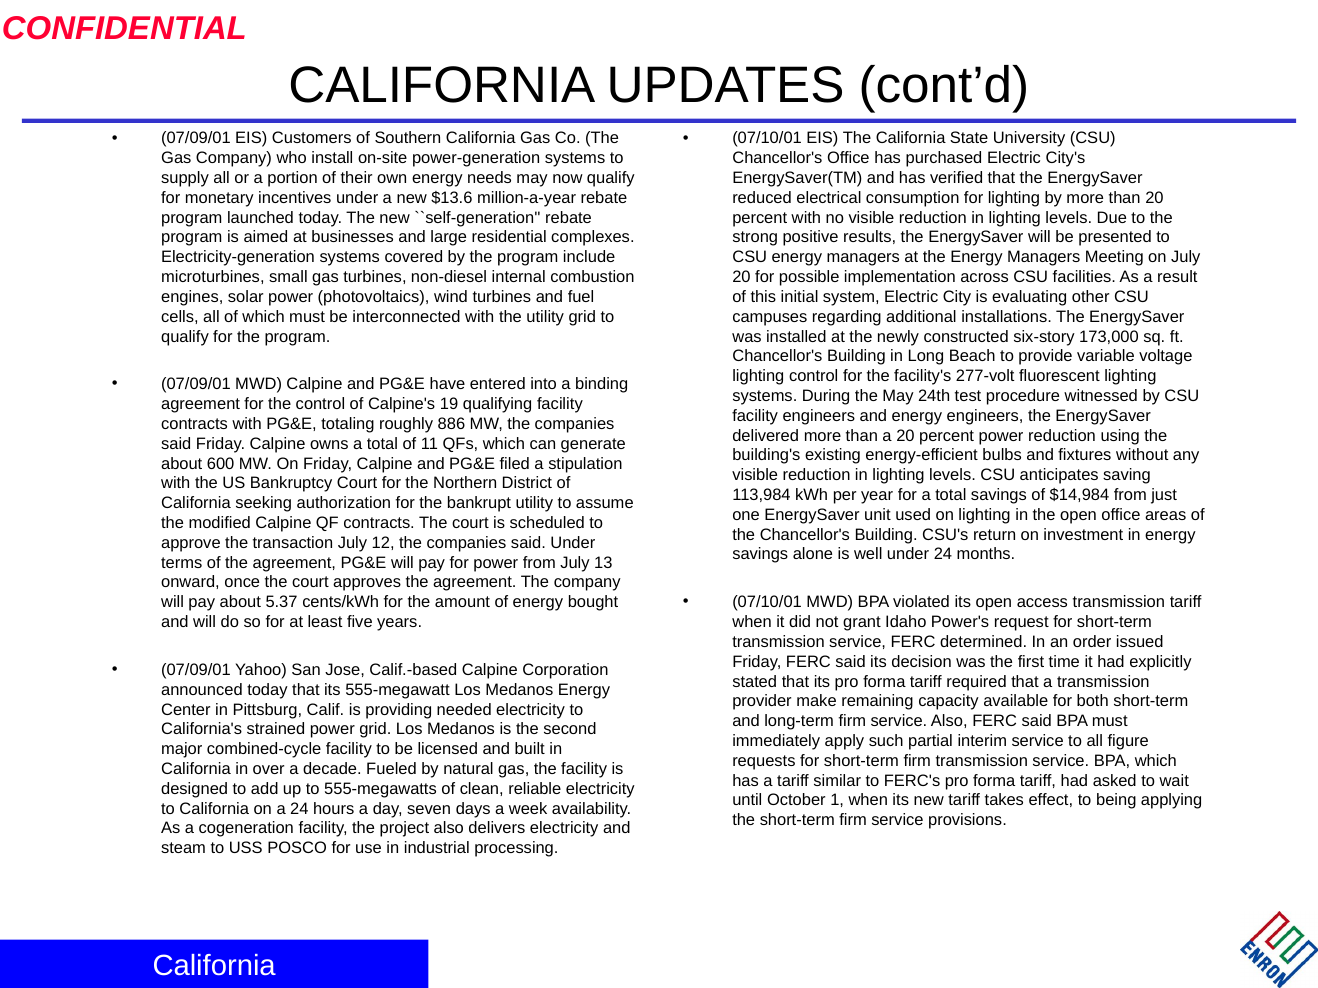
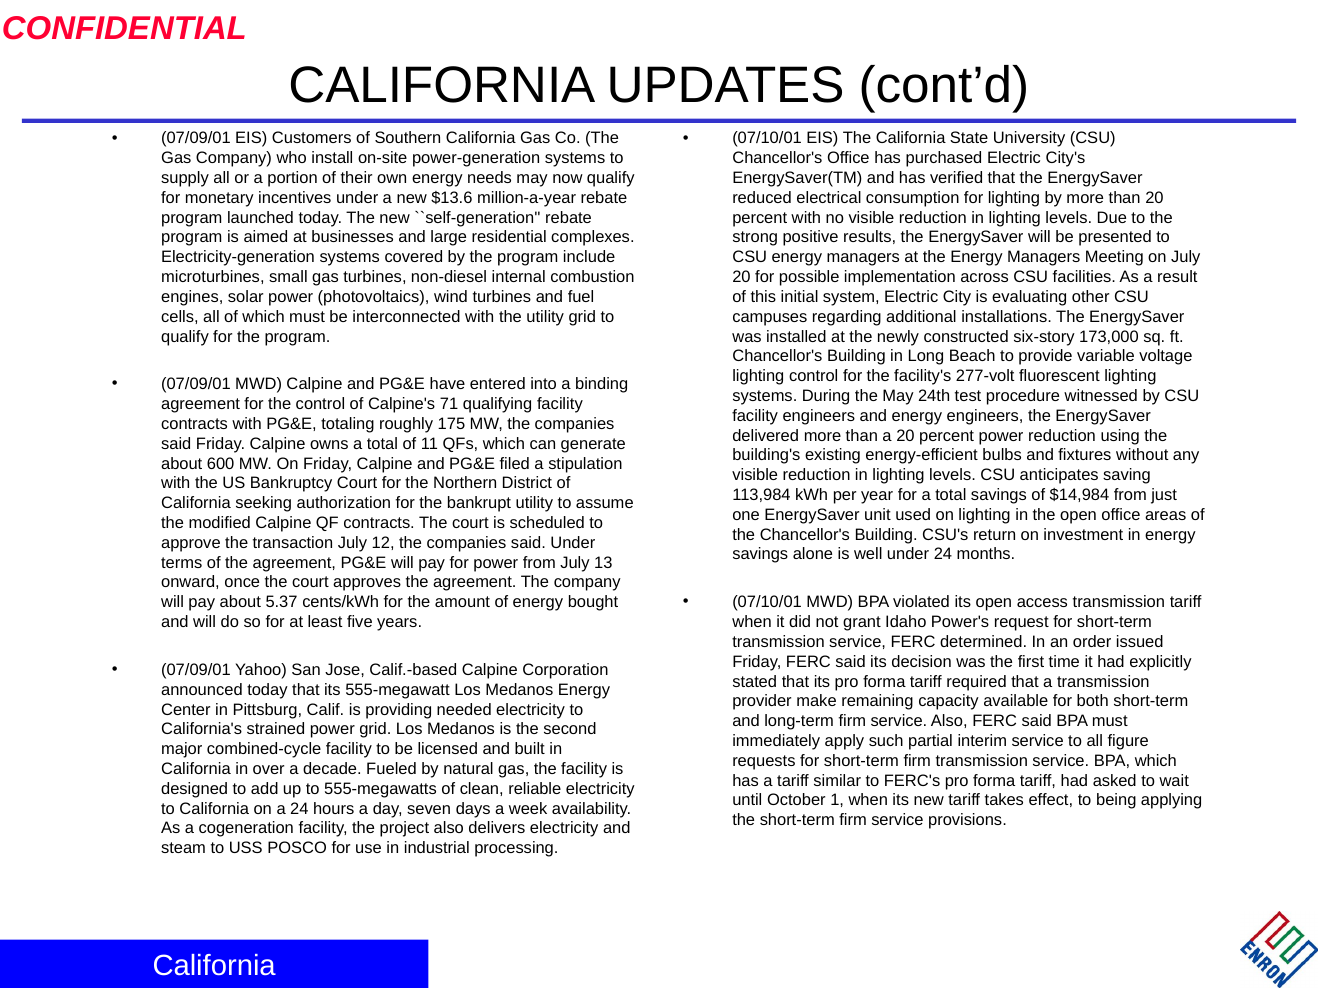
19: 19 -> 71 (449, 404)
886: 886 -> 175 (451, 424)
